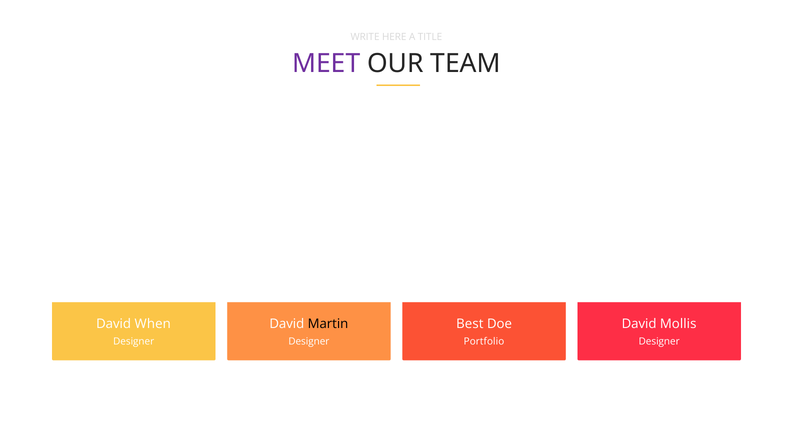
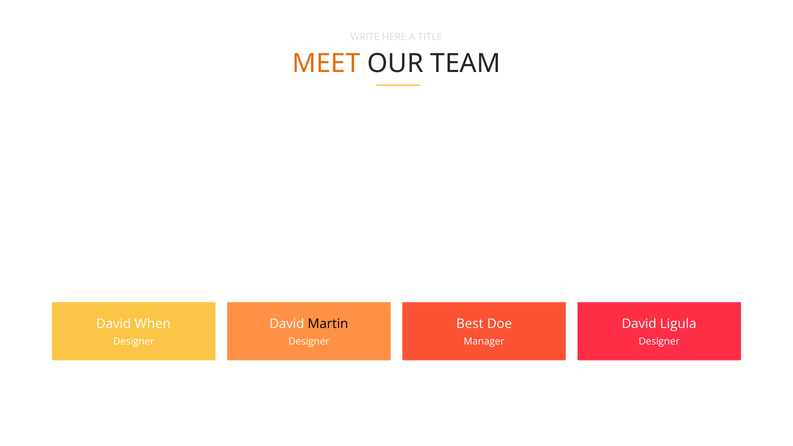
MEET colour: purple -> orange (326, 63)
Mollis: Mollis -> Ligula (678, 324)
Portfolio: Portfolio -> Manager (484, 342)
